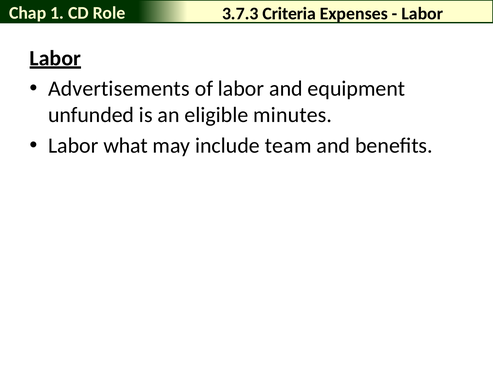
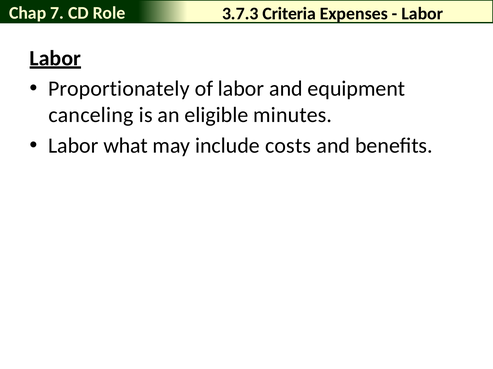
1: 1 -> 7 (57, 13)
Advertisements: Advertisements -> Proportionately (119, 89)
unfunded: unfunded -> canceling (91, 115)
team: team -> costs (288, 146)
